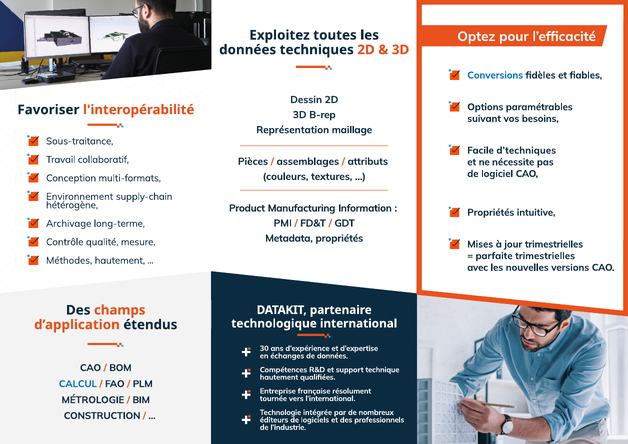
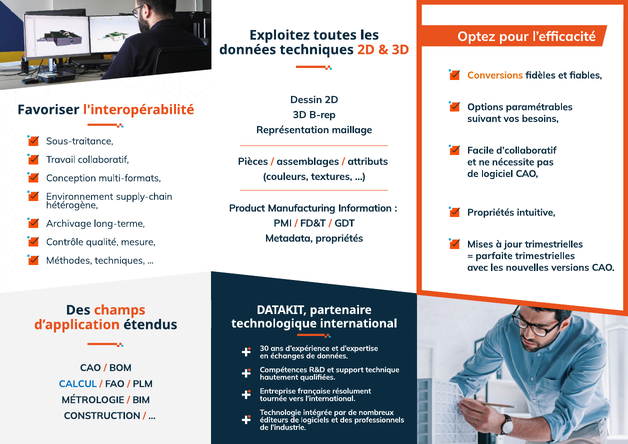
Conversions colour: blue -> orange (495, 75)
d’techniques: d’techniques -> d’collaboratif (526, 150)
Méthodes hautement: hautement -> techniques (120, 261)
